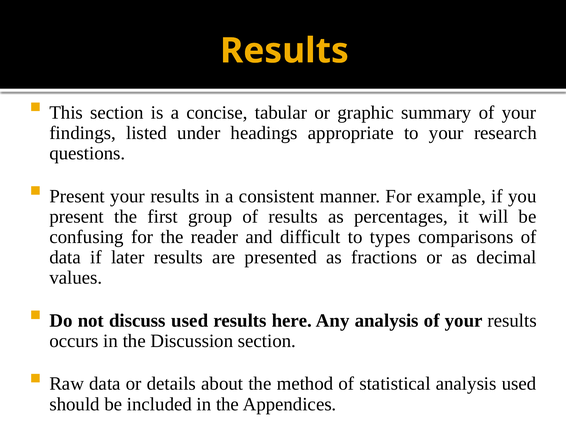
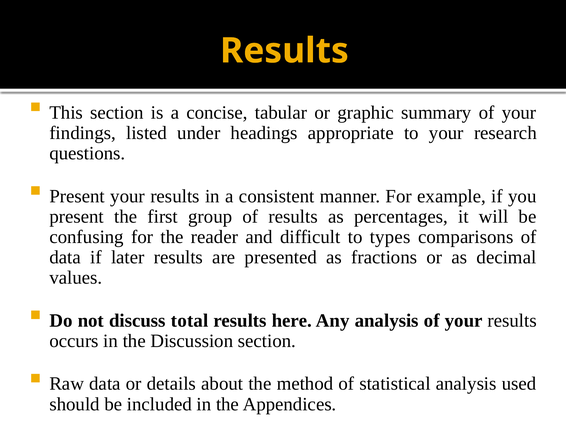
discuss used: used -> total (190, 321)
